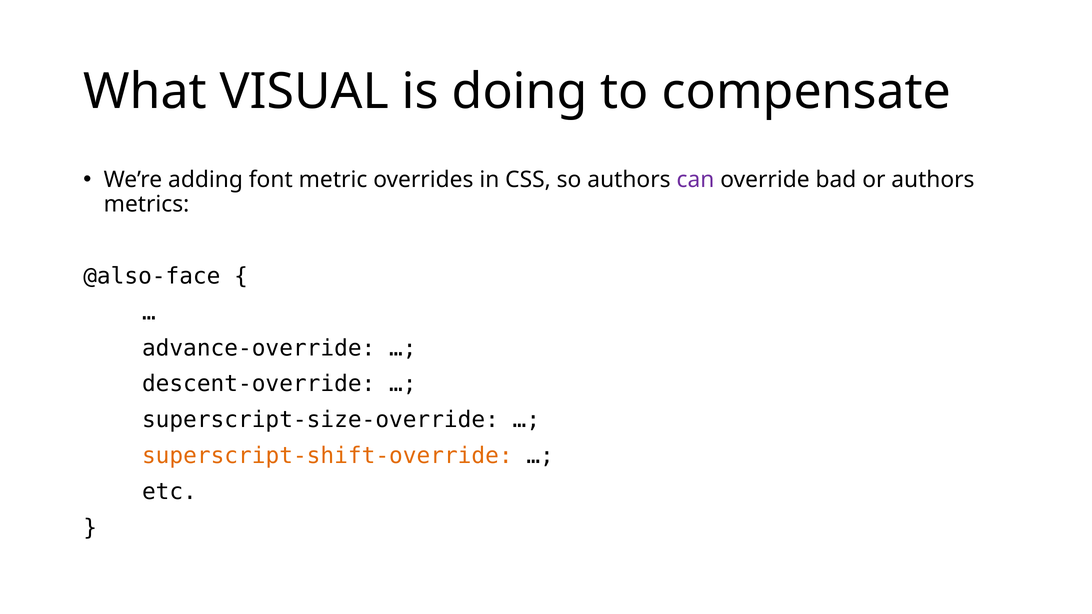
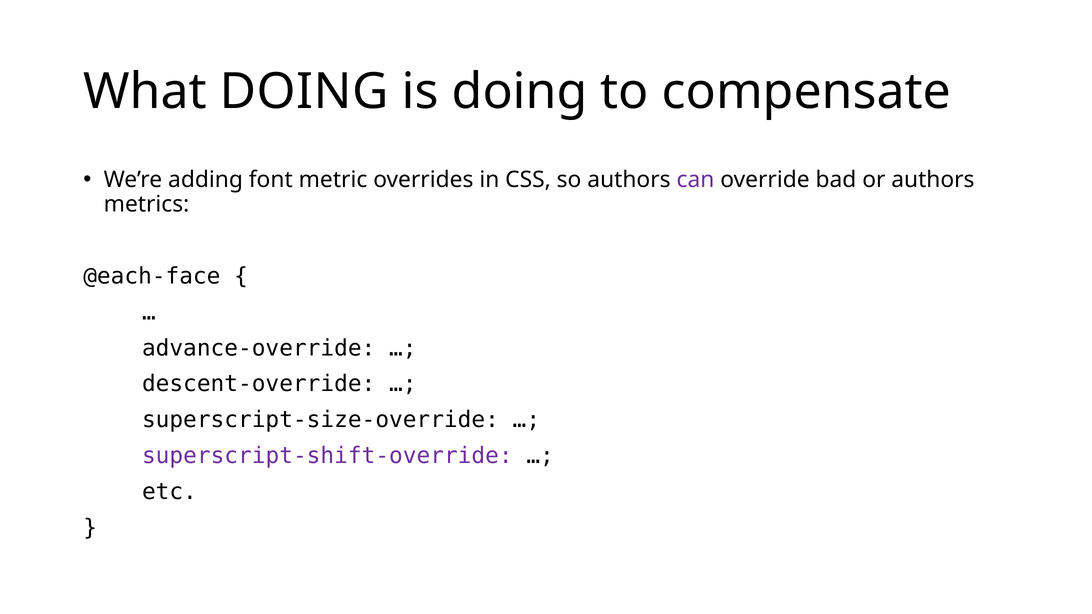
What VISUAL: VISUAL -> DOING (304, 92)
@also-face: @also-face -> @each-face (152, 276)
superscript-shift-override colour: orange -> purple (327, 456)
